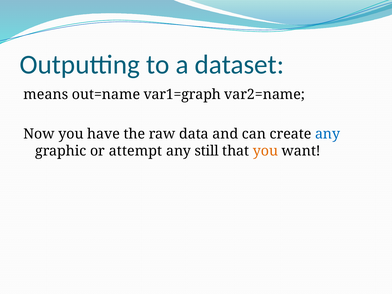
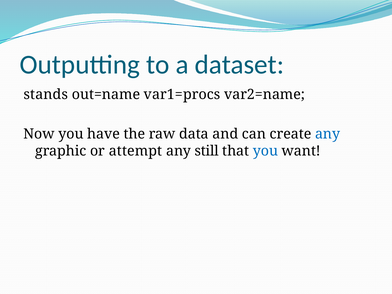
means: means -> stands (46, 94)
var1=graph: var1=graph -> var1=procs (182, 94)
you colour: orange -> blue (265, 151)
